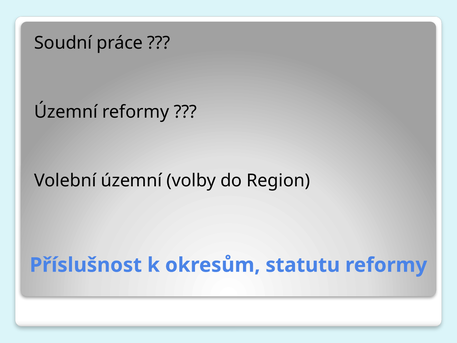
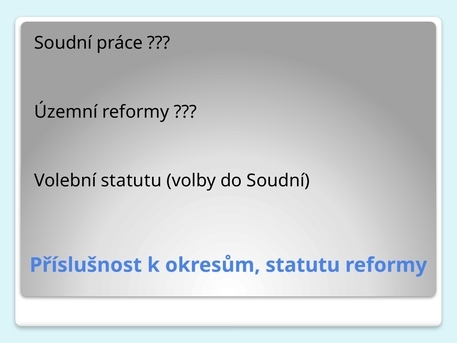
Volební územní: územní -> statutu (131, 181)
do Region: Region -> Soudní (278, 181)
